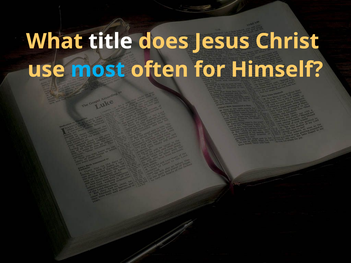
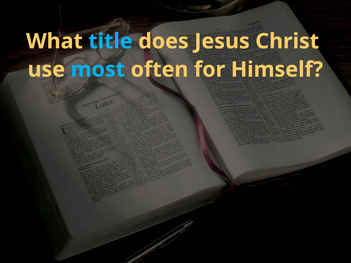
title colour: white -> light blue (110, 41)
